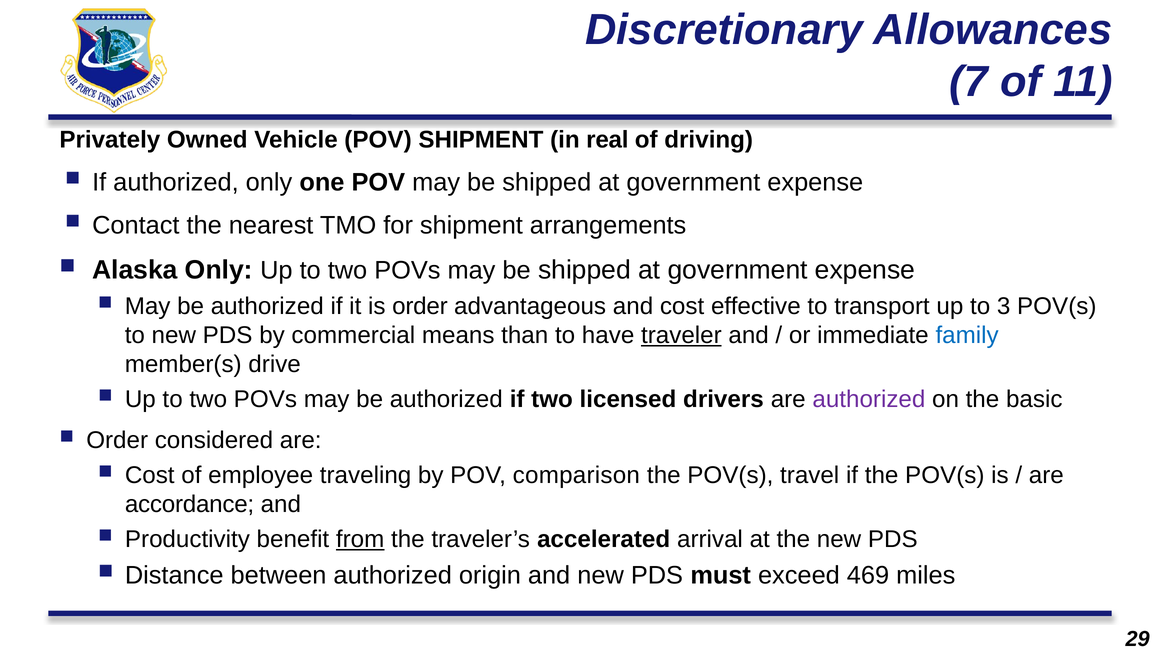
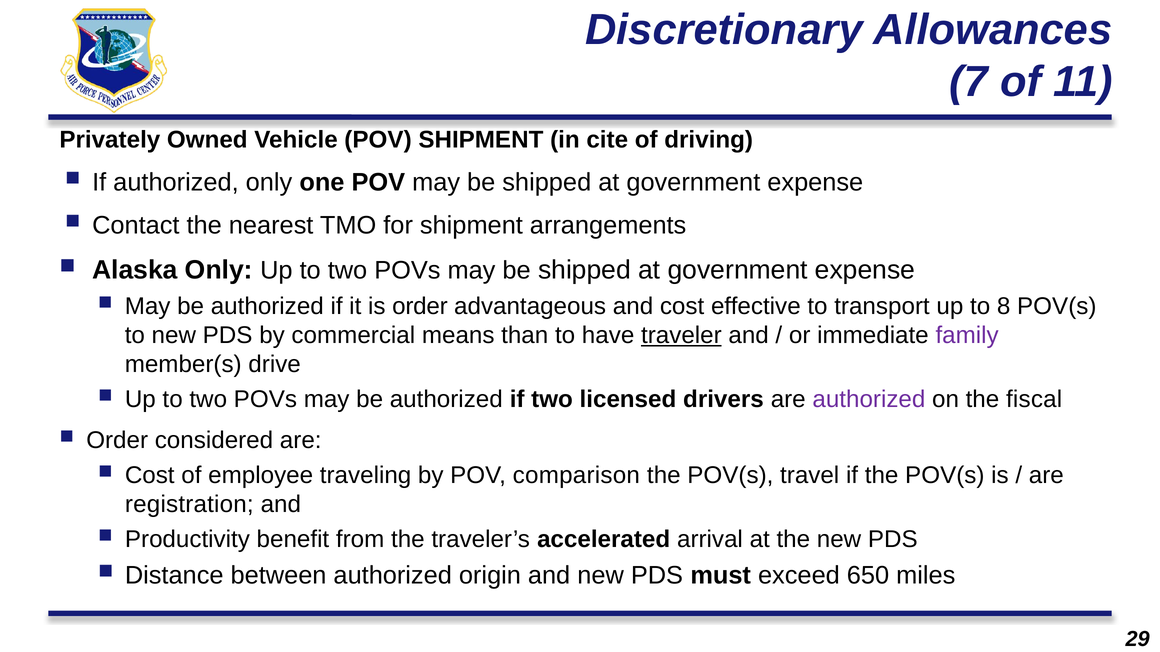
real: real -> cite (607, 140)
3: 3 -> 8 (1004, 307)
family colour: blue -> purple (967, 336)
basic: basic -> fiscal (1034, 400)
accordance: accordance -> registration (189, 505)
from underline: present -> none (360, 540)
469: 469 -> 650 (868, 576)
